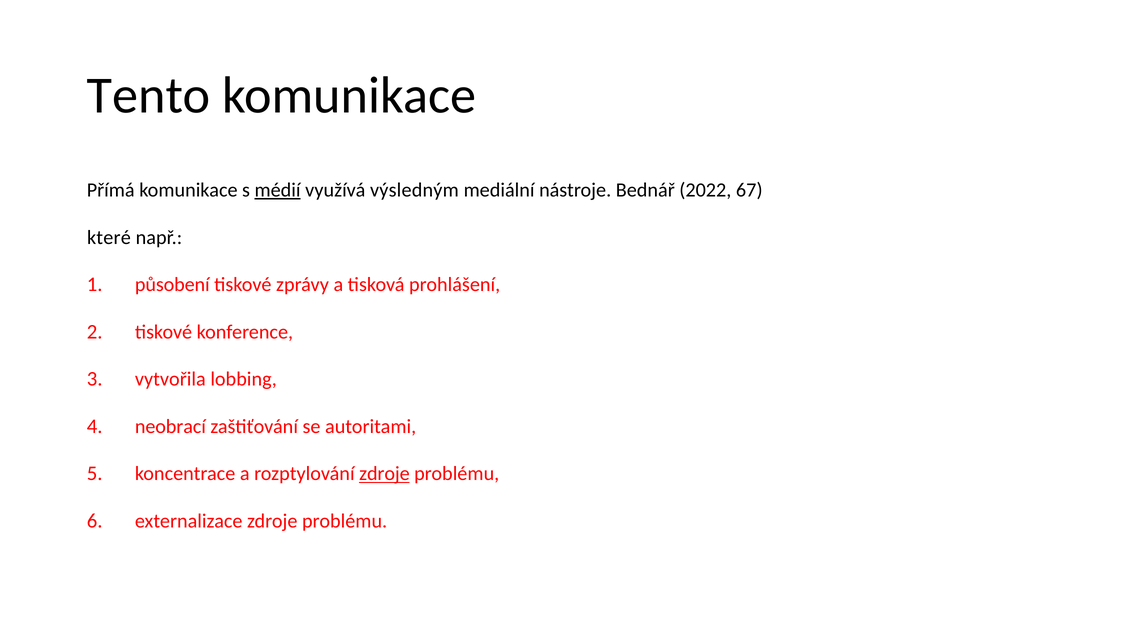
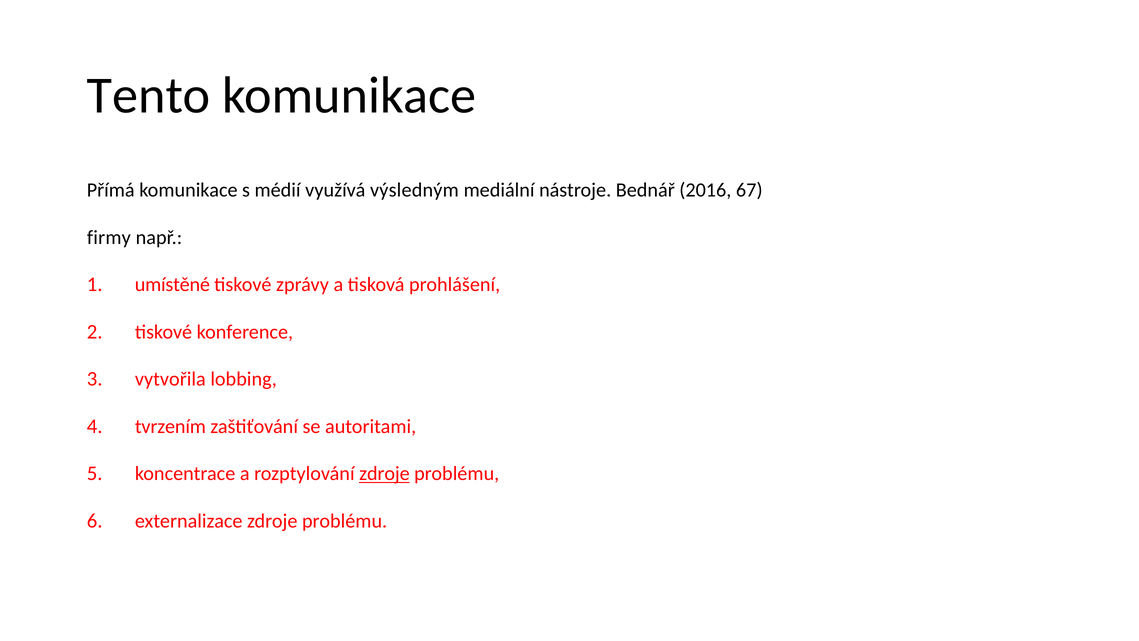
médií underline: present -> none (278, 190)
2022: 2022 -> 2016 (705, 190)
které: které -> firmy (109, 237)
působení: působení -> umístěné (172, 285)
neobrací: neobrací -> tvrzením (170, 426)
